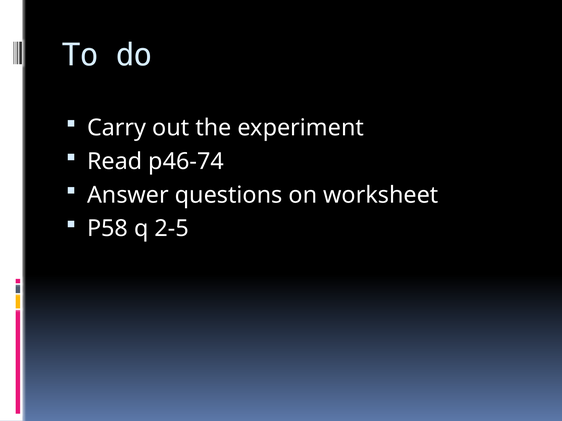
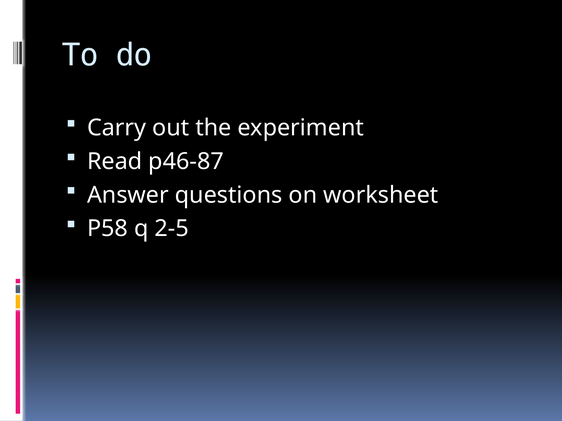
p46-74: p46-74 -> p46-87 (186, 162)
